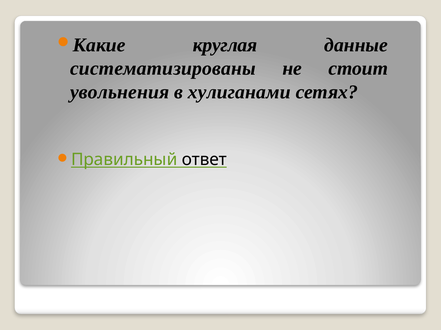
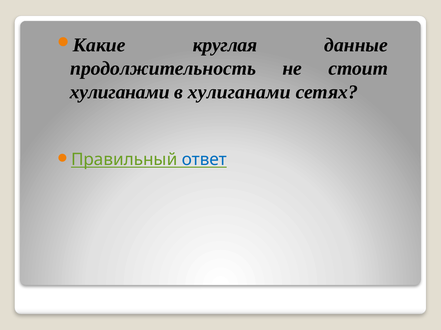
систематизированы: систематизированы -> продолжительность (163, 69)
увольнения: увольнения -> хулиганами (120, 92)
ответ colour: black -> blue (204, 160)
